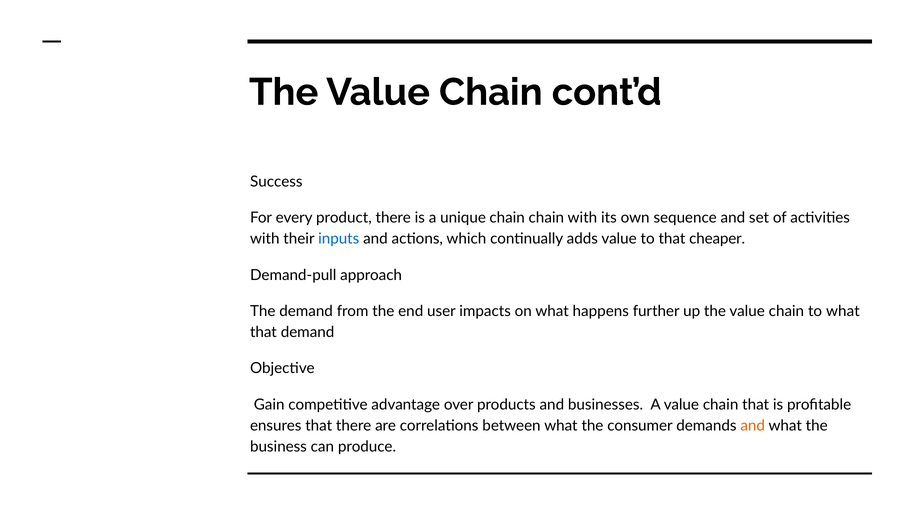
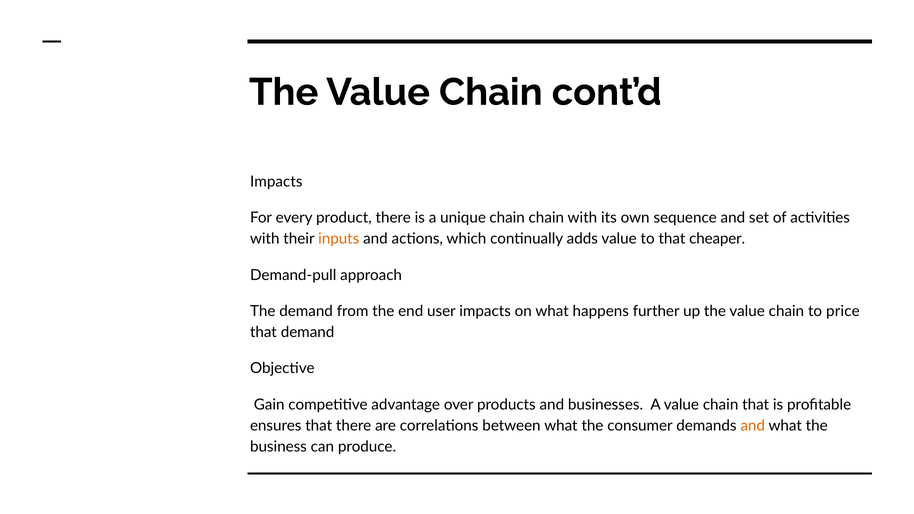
Success: Success -> Impacts (276, 182)
inputs colour: blue -> orange (339, 239)
to what: what -> price (843, 311)
